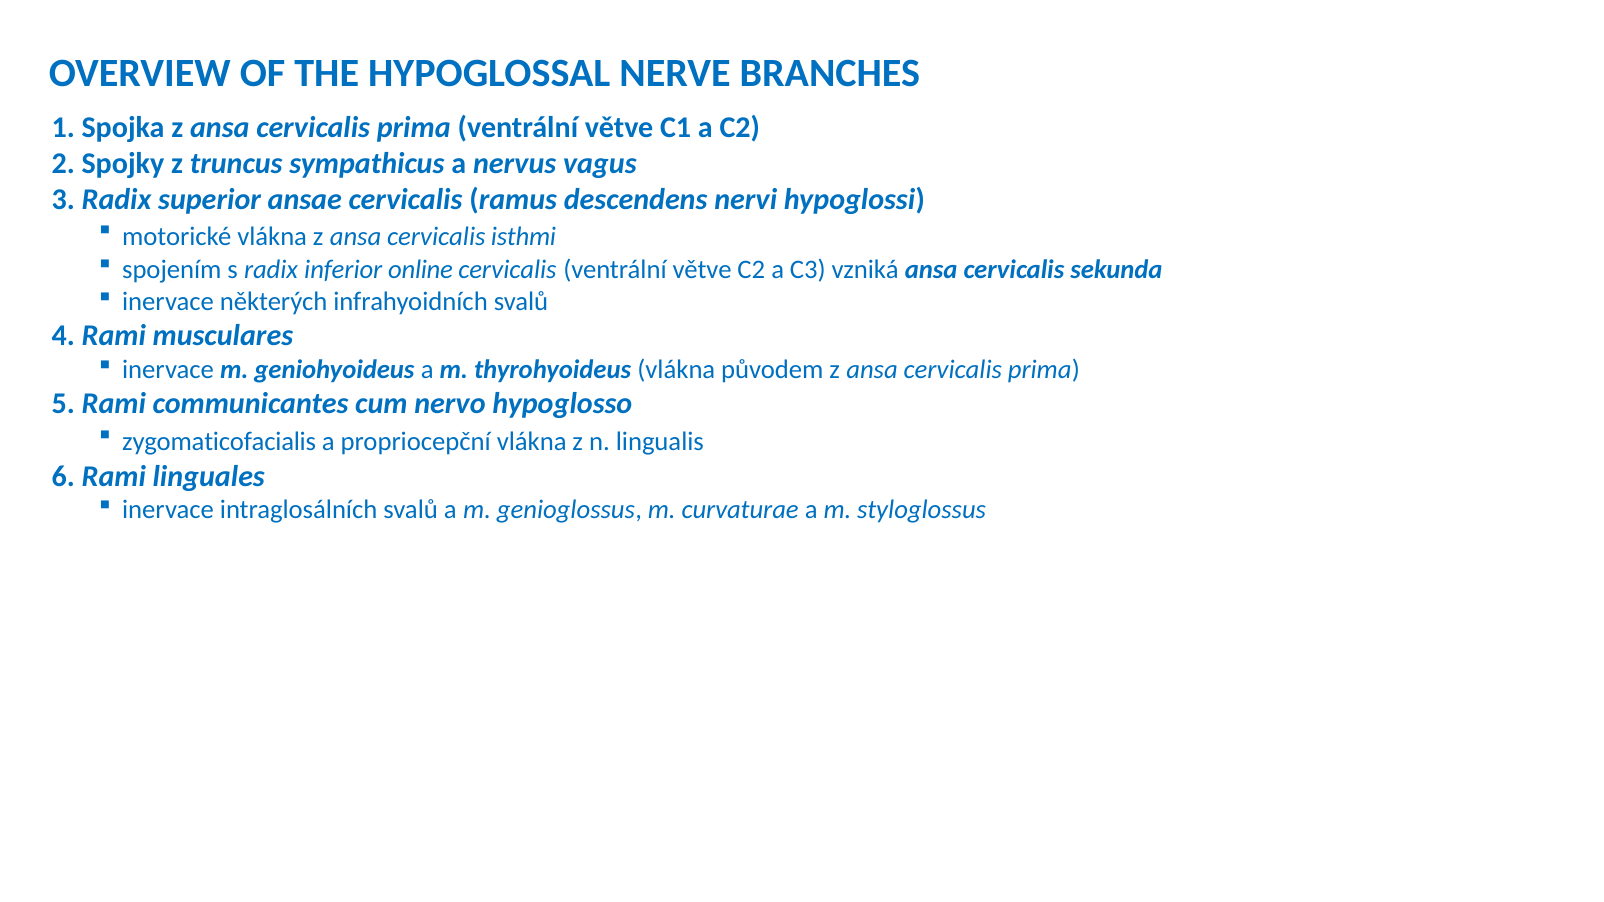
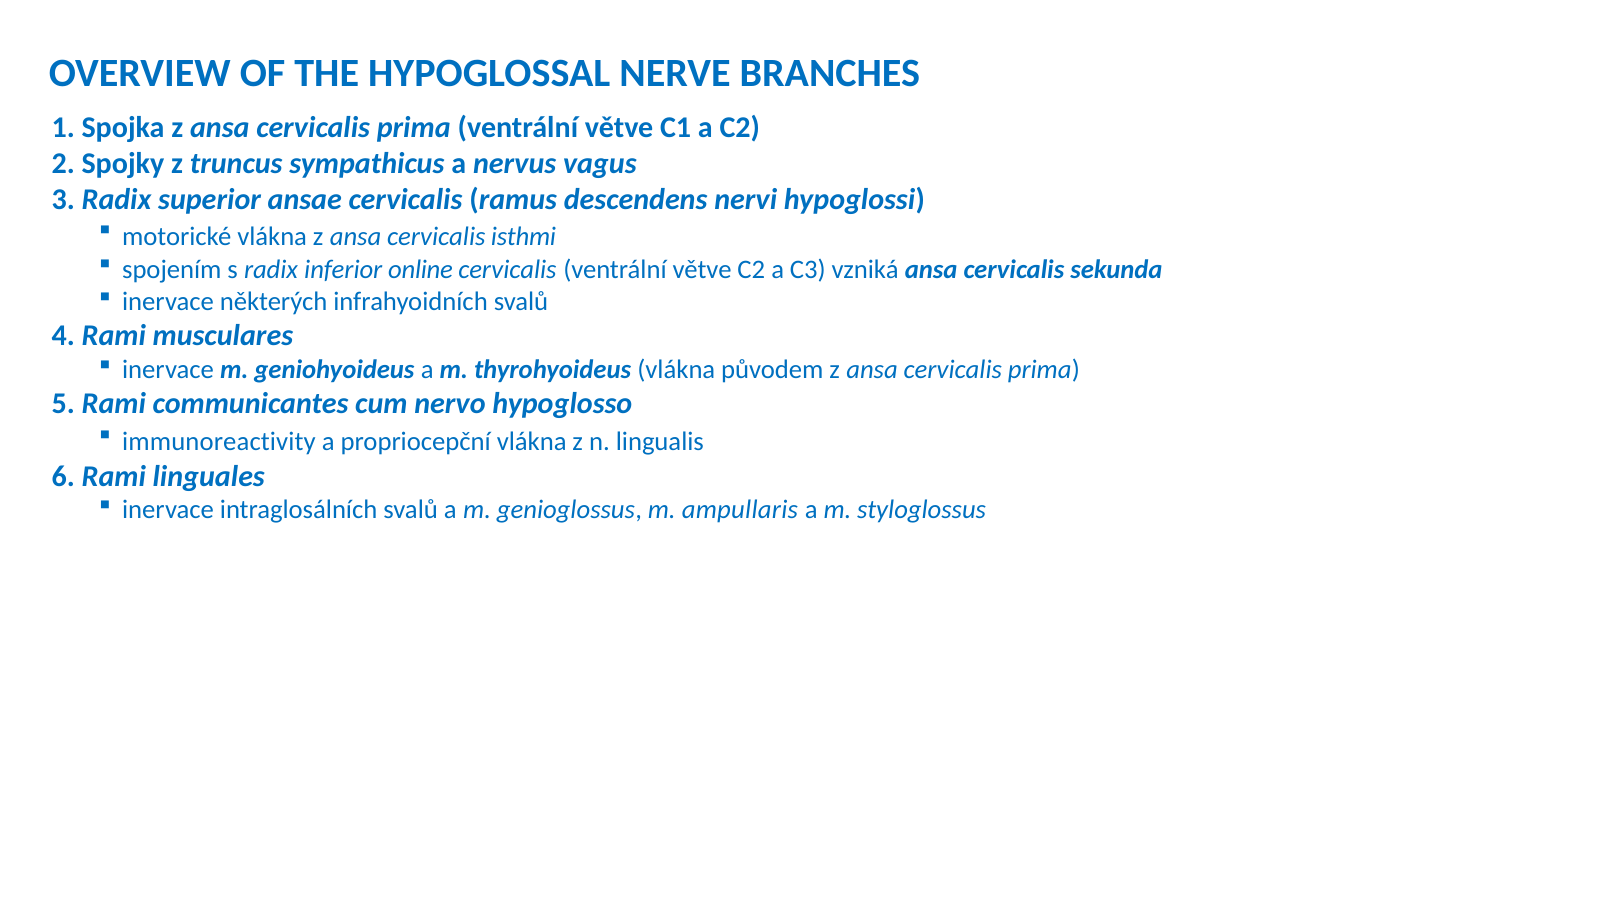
zygomaticofacialis: zygomaticofacialis -> immunoreactivity (219, 441)
curvaturae: curvaturae -> ampullaris (740, 510)
